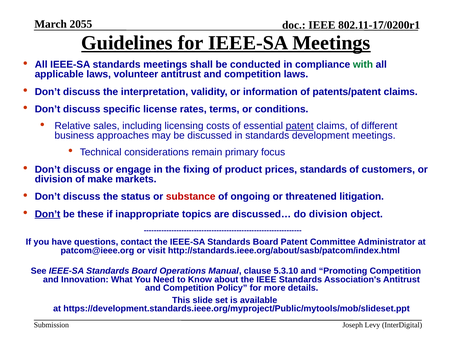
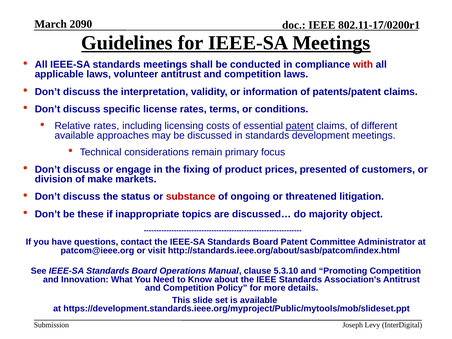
2055: 2055 -> 2090 (81, 24)
with colour: green -> red (363, 65)
Relative sales: sales -> rates (106, 126)
business: business -> available (74, 136)
prices standards: standards -> presented (323, 170)
Don’t underline: present -> none (48, 214)
do division: division -> majority (328, 214)
